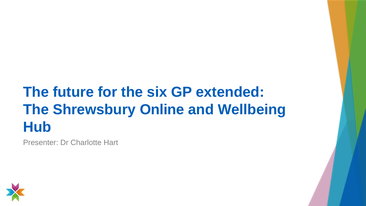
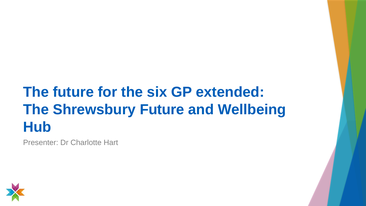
Shrewsbury Online: Online -> Future (162, 110)
